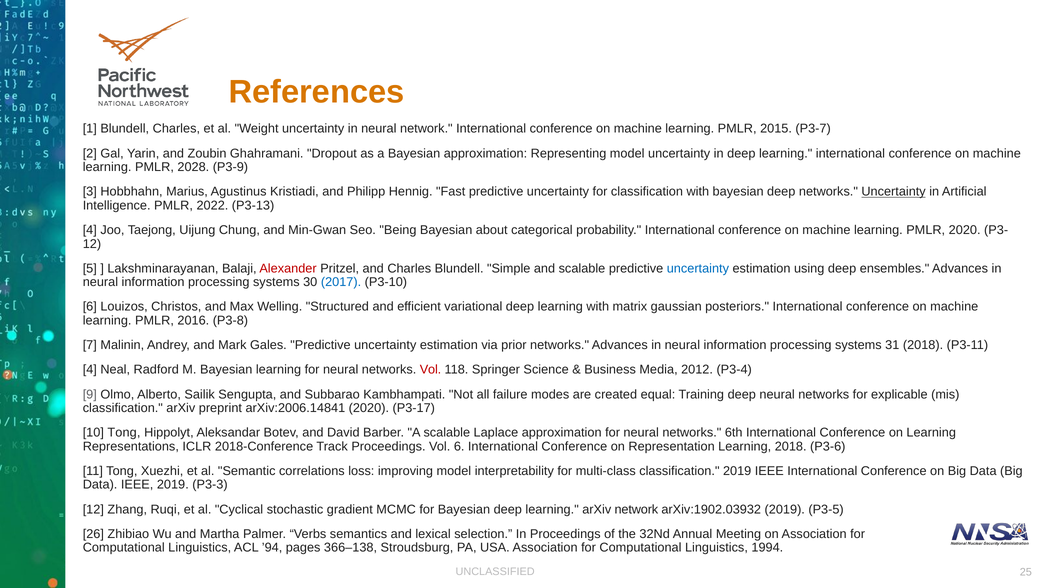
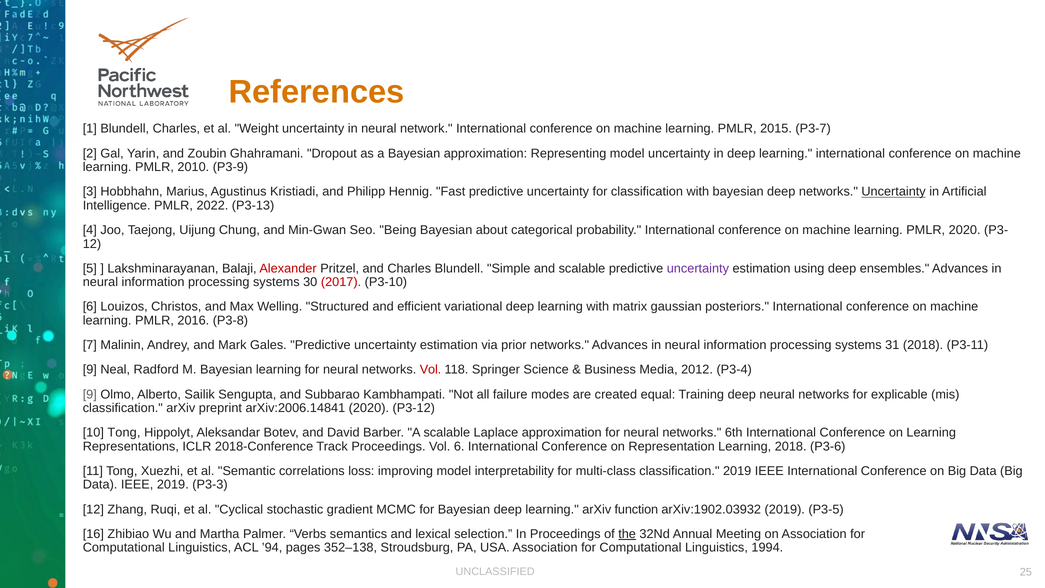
2028: 2028 -> 2010 (193, 167)
uncertainty colour: blue -> purple (698, 268)
2017 colour: blue -> red (341, 282)
4: 4 -> 9 (90, 370)
P3-17: P3-17 -> P3-12 (414, 408)
arXiv network: network -> function (636, 509)
26: 26 -> 16 (93, 534)
the underline: none -> present (627, 534)
366–138: 366–138 -> 352–138 (351, 548)
